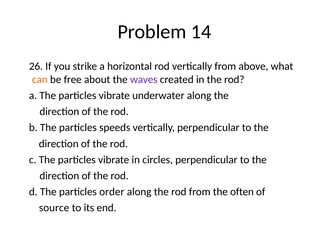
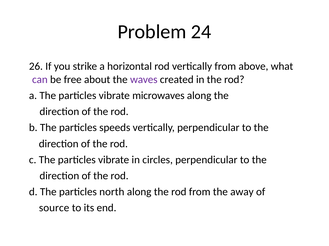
14: 14 -> 24 (201, 32)
can colour: orange -> purple (40, 80)
underwater: underwater -> microwaves (158, 96)
order: order -> north (112, 192)
often: often -> away (242, 192)
